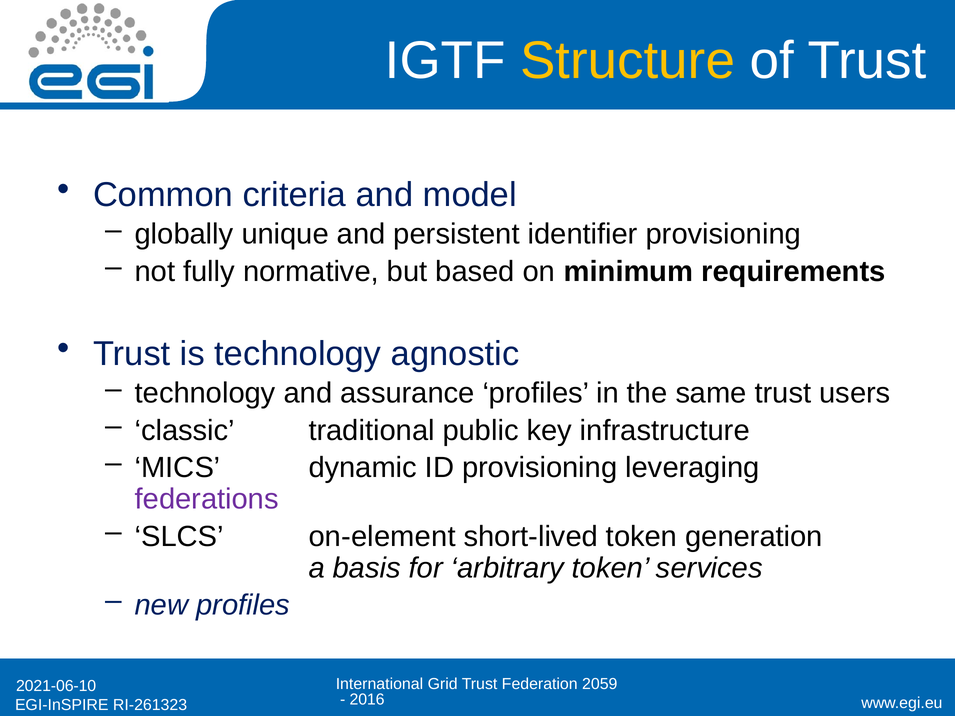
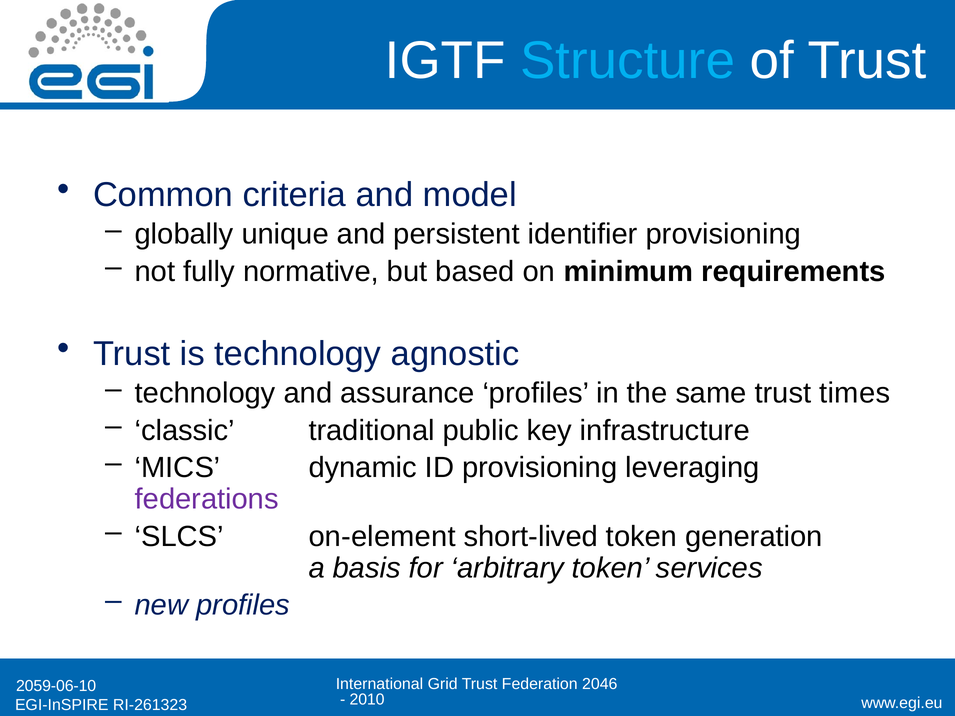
Structure colour: yellow -> light blue (628, 61)
users: users -> times (855, 393)
2059: 2059 -> 2046 (600, 684)
2021-06-10: 2021-06-10 -> 2059-06-10 (56, 686)
2016: 2016 -> 2010 (367, 700)
